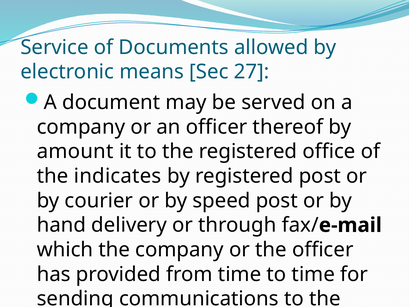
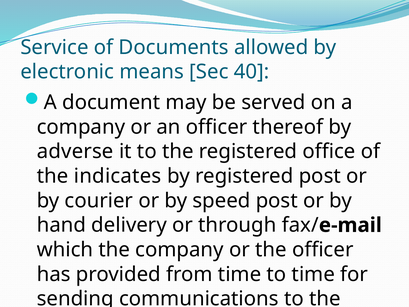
27: 27 -> 40 (252, 72)
amount: amount -> adverse (75, 151)
